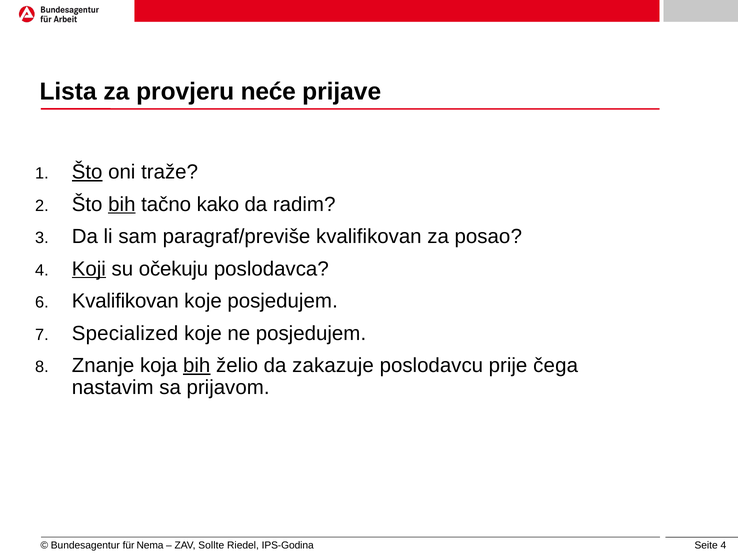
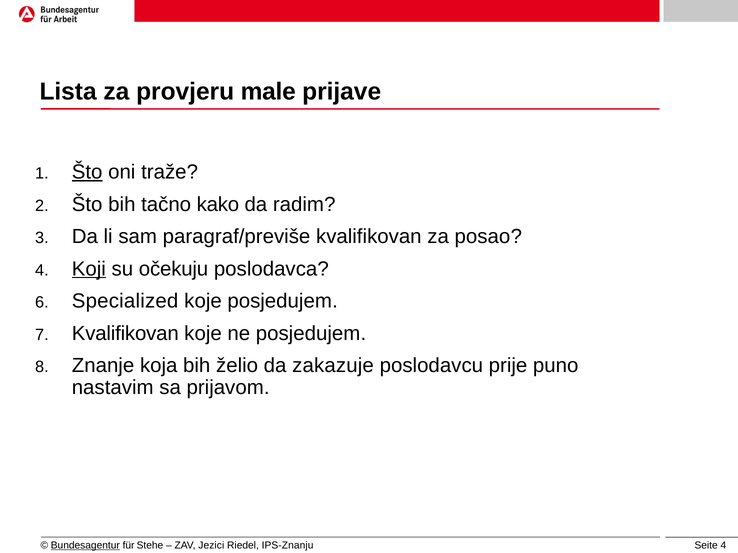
neće: neće -> male (268, 92)
bih underline: present -> none (122, 204)
Kvalifikovan: Kvalifikovan -> Specialized (125, 301)
Specialized: Specialized -> Kvalifikovan (125, 334)
bih underline: present -> none (197, 366)
čega: čega -> puno (556, 366)
Bundesagentur underline: none -> present (85, 546)
Nema: Nema -> Stehe (150, 546)
Sollte: Sollte -> Jezici (211, 546)
IPS-Godina: IPS-Godina -> IPS-Znanju (288, 546)
